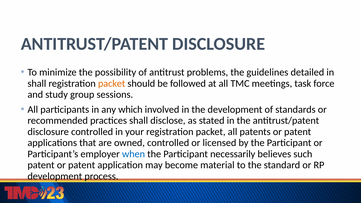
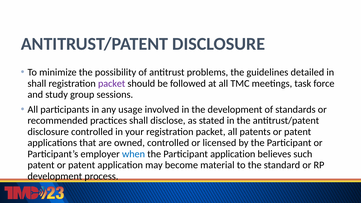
packet colour: orange -> purple (112, 83)
which: which -> usage (130, 109)
Participant necessarily: necessarily -> application (233, 154)
